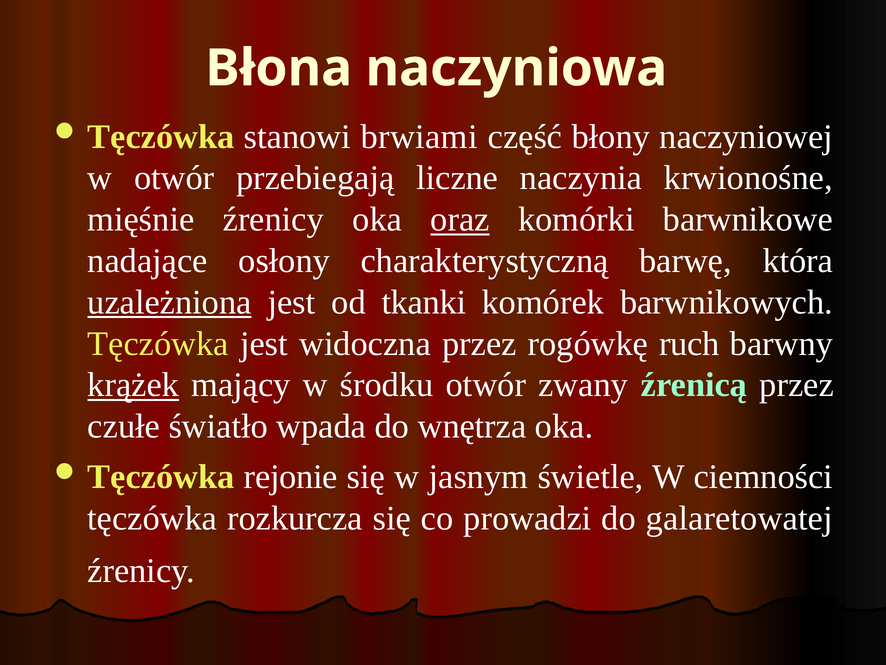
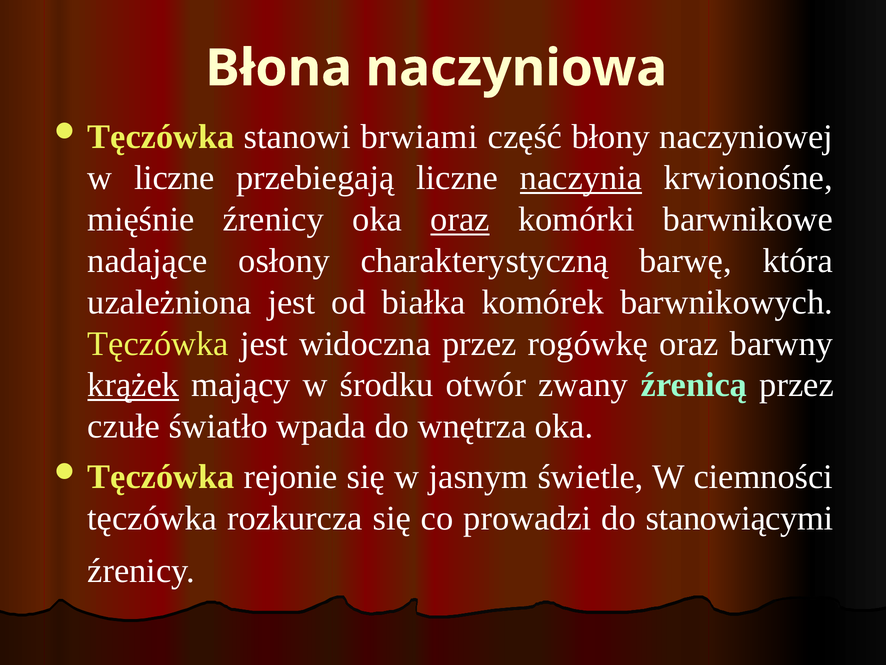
w otwór: otwór -> liczne (174, 178)
naczynia underline: none -> present (581, 178)
uzależniona underline: present -> none (170, 302)
tkanki: tkanki -> białka (424, 302)
rogówkę ruch: ruch -> oraz (689, 343)
galaretowatej: galaretowatej -> stanowiącymi (740, 518)
